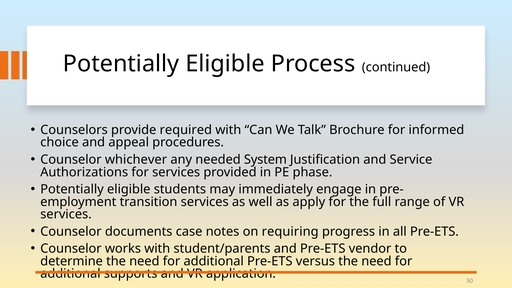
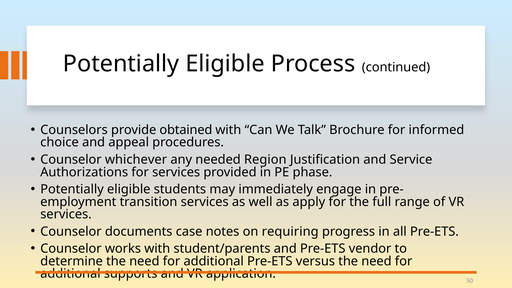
required: required -> obtained (186, 130)
System: System -> Region (265, 160)
